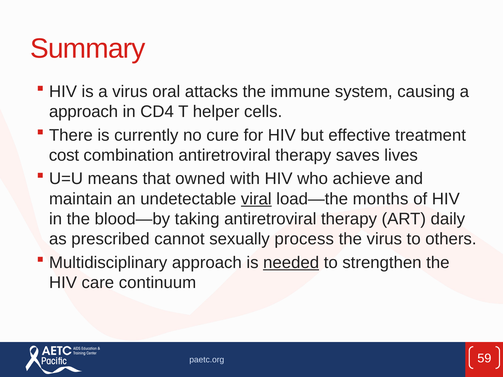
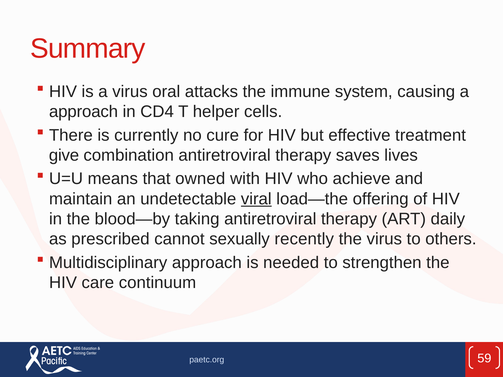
cost: cost -> give (64, 155)
months: months -> offering (381, 199)
process: process -> recently (304, 239)
needed underline: present -> none (291, 263)
